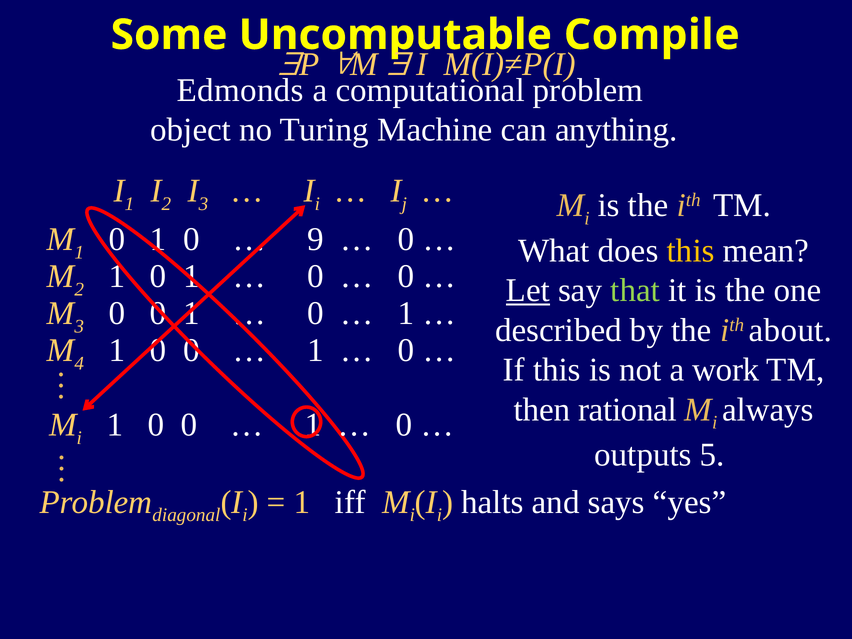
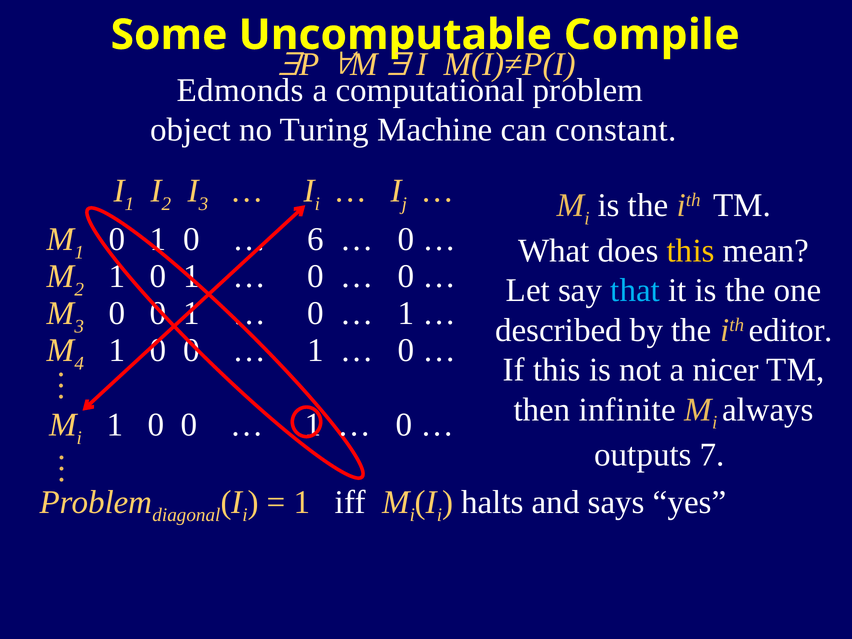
anything: anything -> constant (616, 130)
9: 9 -> 6 (315, 239)
Let underline: present -> none (528, 290)
that colour: light green -> light blue (635, 290)
about: about -> editor (791, 330)
work: work -> nicer (726, 370)
rational: rational -> infinite (627, 410)
5: 5 -> 7 (712, 455)
